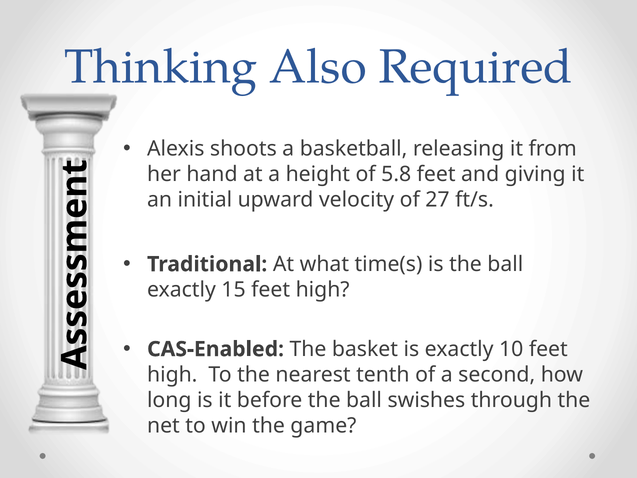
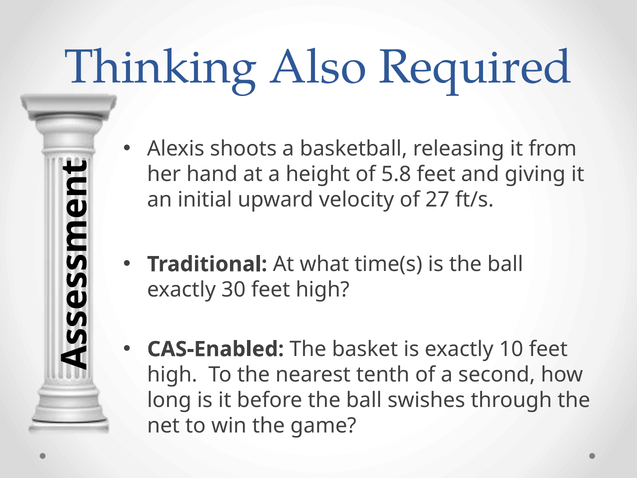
15: 15 -> 30 (234, 290)
